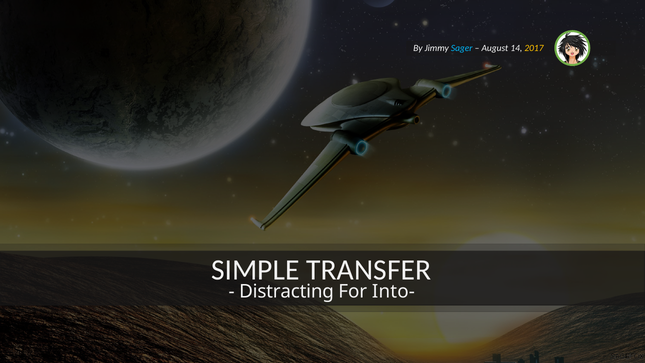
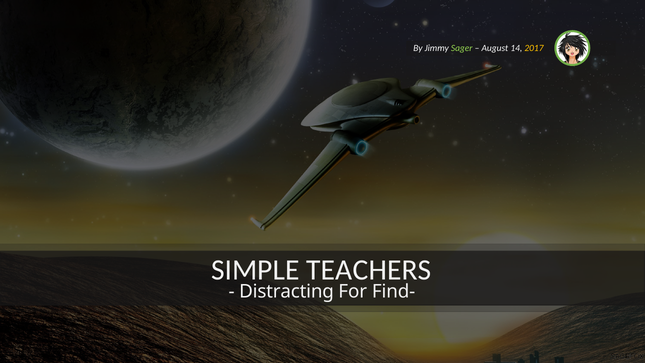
Sager colour: light blue -> light green (462, 48)
TRANSFER: TRANSFER -> TEACHERS (369, 270)
Into-: Into- -> Find- (394, 291)
